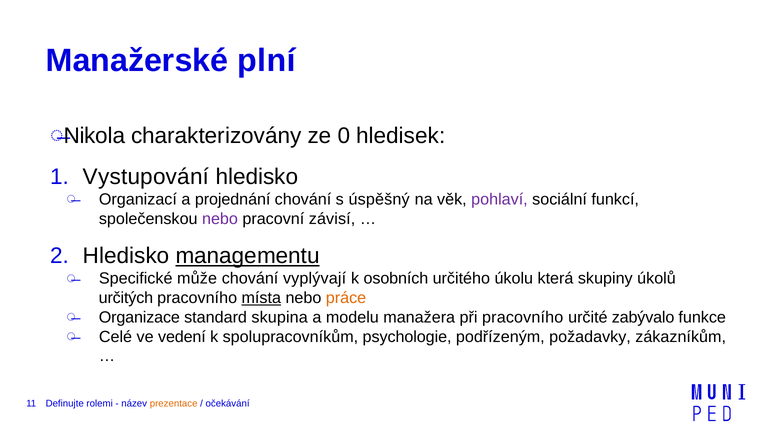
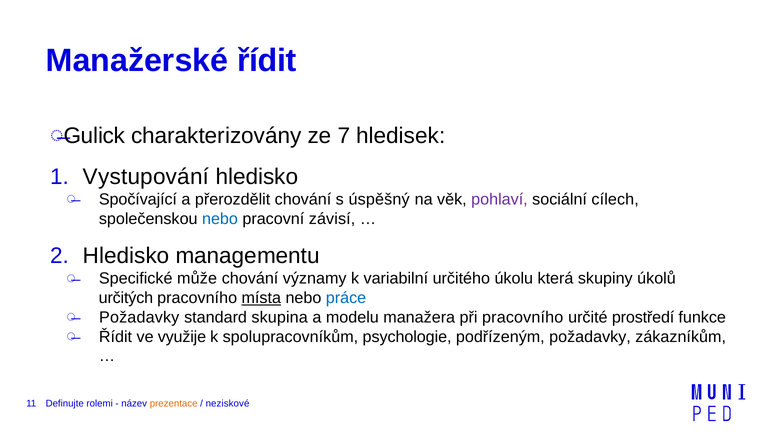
Manažerské plní: plní -> řídit (267, 61)
Nikola: Nikola -> Gulick (94, 136)
0: 0 -> 7 (344, 136)
Organizací: Organizací -> Spočívající (138, 200)
projednání: projednání -> přerozdělit (233, 200)
funkcí: funkcí -> cílech (615, 200)
nebo colour: purple -> blue (220, 219)
managementu underline: present -> none (248, 256)
vyplývají: vyplývají -> významy (315, 279)
osobních: osobních -> variabilní (396, 279)
práce colour: orange -> blue (346, 298)
Organizace: Organizace -> Požadavky (139, 318)
zabývalo: zabývalo -> prostředí (643, 318)
Celé: Celé -> Řídit (116, 337)
vedení: vedení -> využije (182, 337)
očekávání: očekávání -> neziskové (228, 404)
